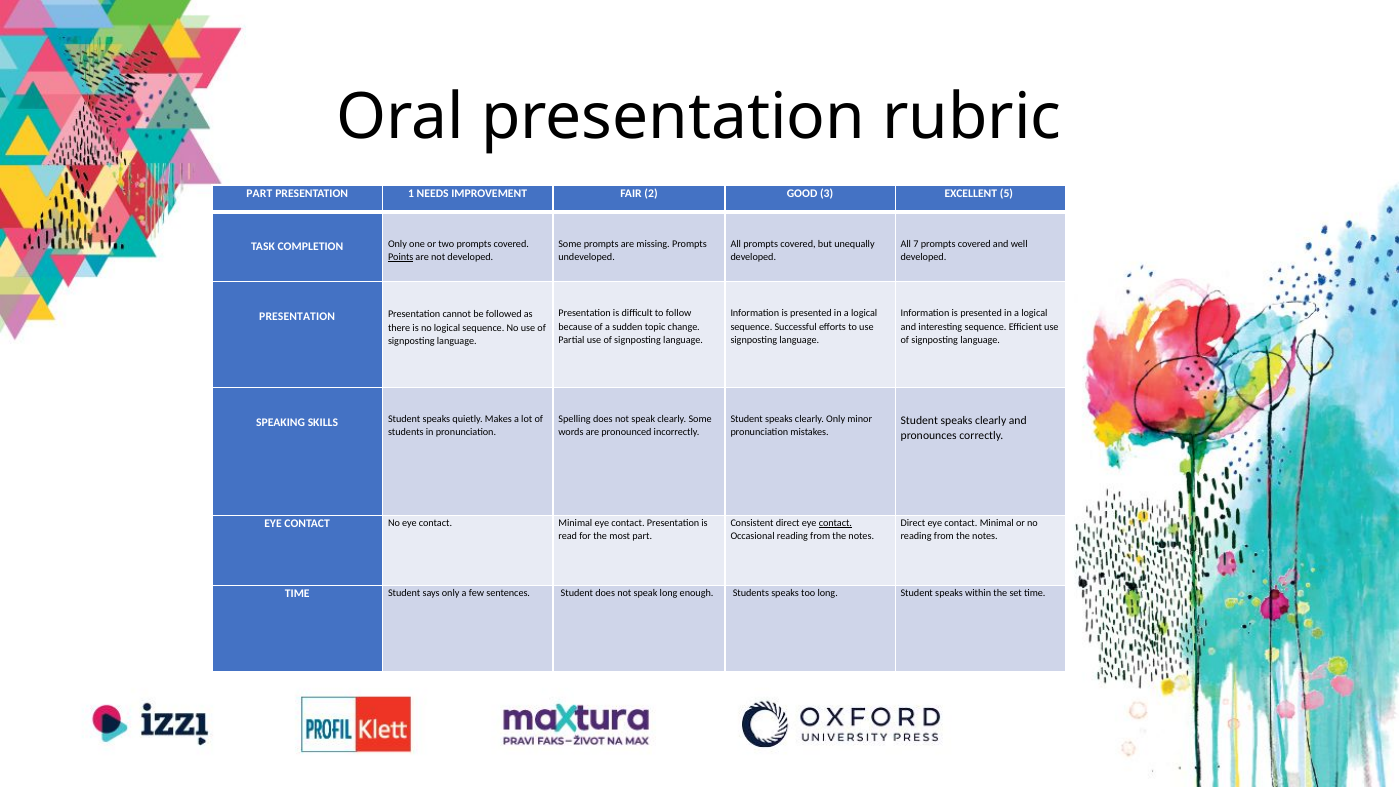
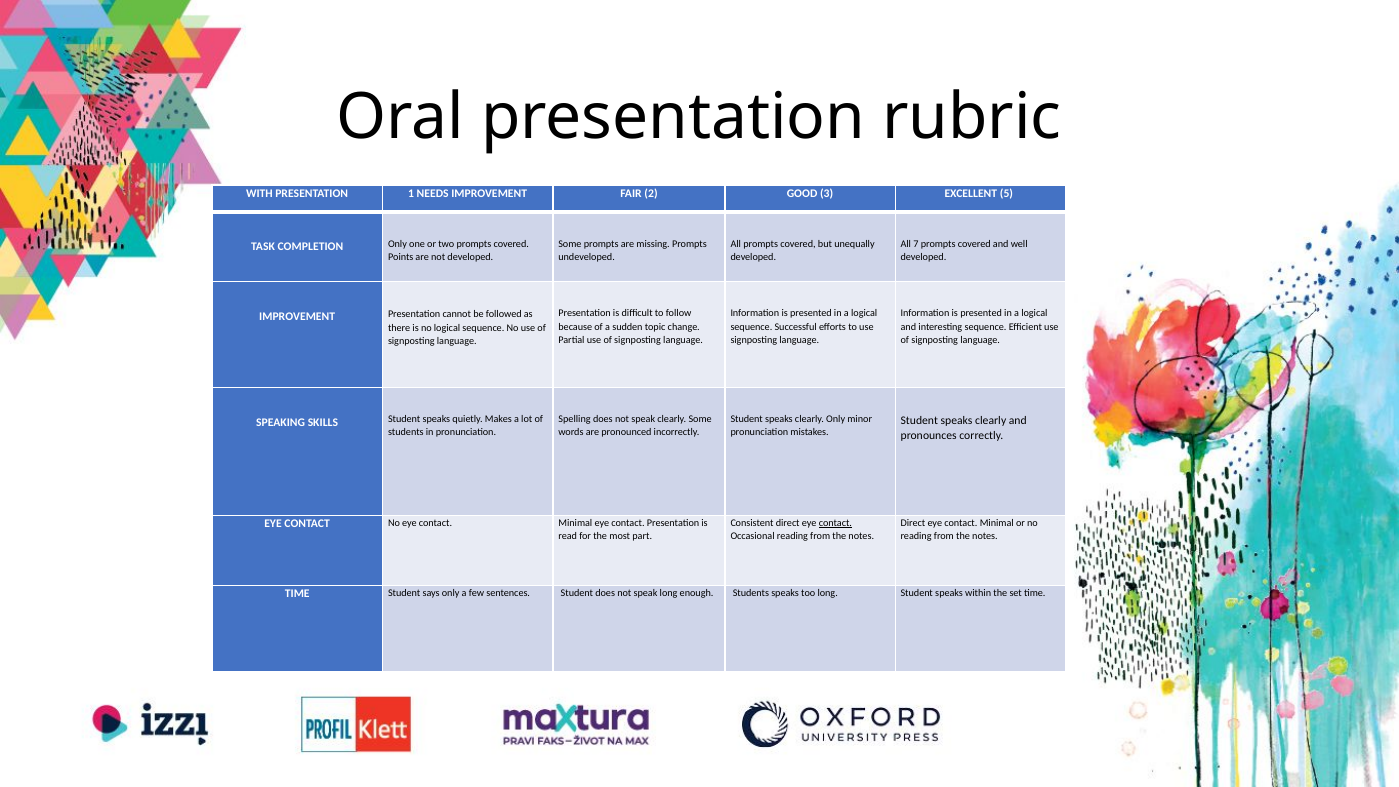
PART: PART -> WITH (259, 193)
Points underline: present -> none (401, 257)
PRESENTATION: PRESENTATION -> IMPROVEMENT (297, 317)
